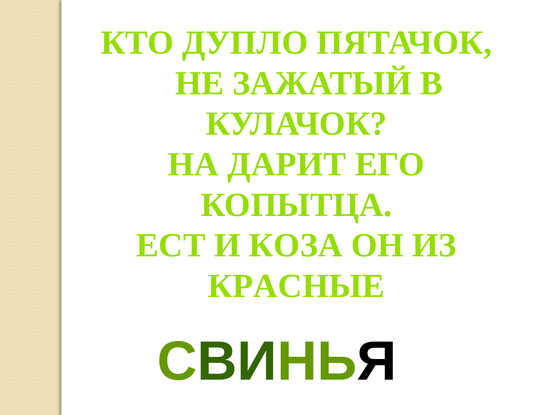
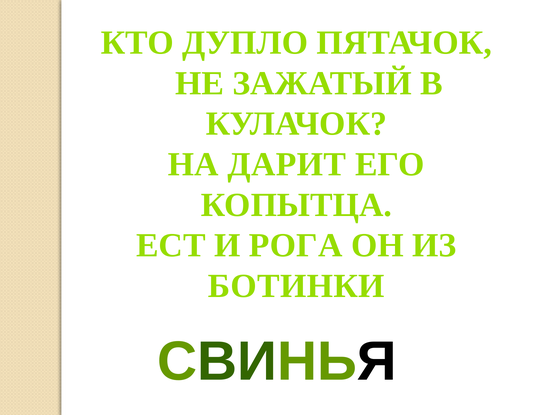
КОЗА: КОЗА -> РОГА (296, 246)
КРАСНЫЕ: КРАСНЫЕ -> БОТИНКИ (296, 286)
